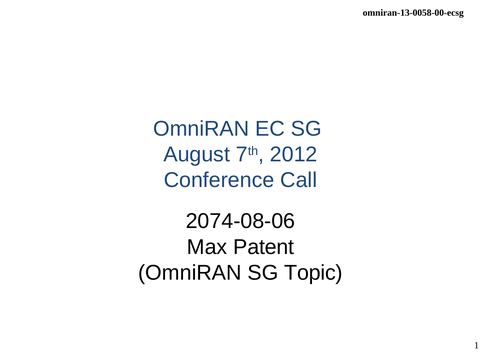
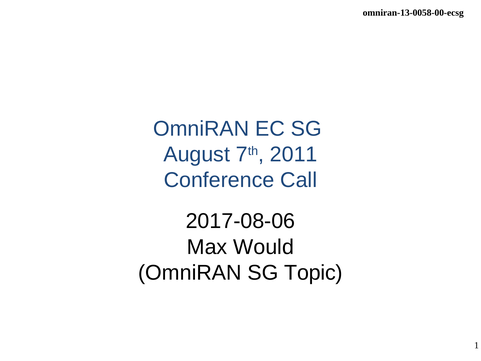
2012: 2012 -> 2011 (294, 154)
2074-08-06: 2074-08-06 -> 2017-08-06 (240, 221)
Patent: Patent -> Would (264, 247)
